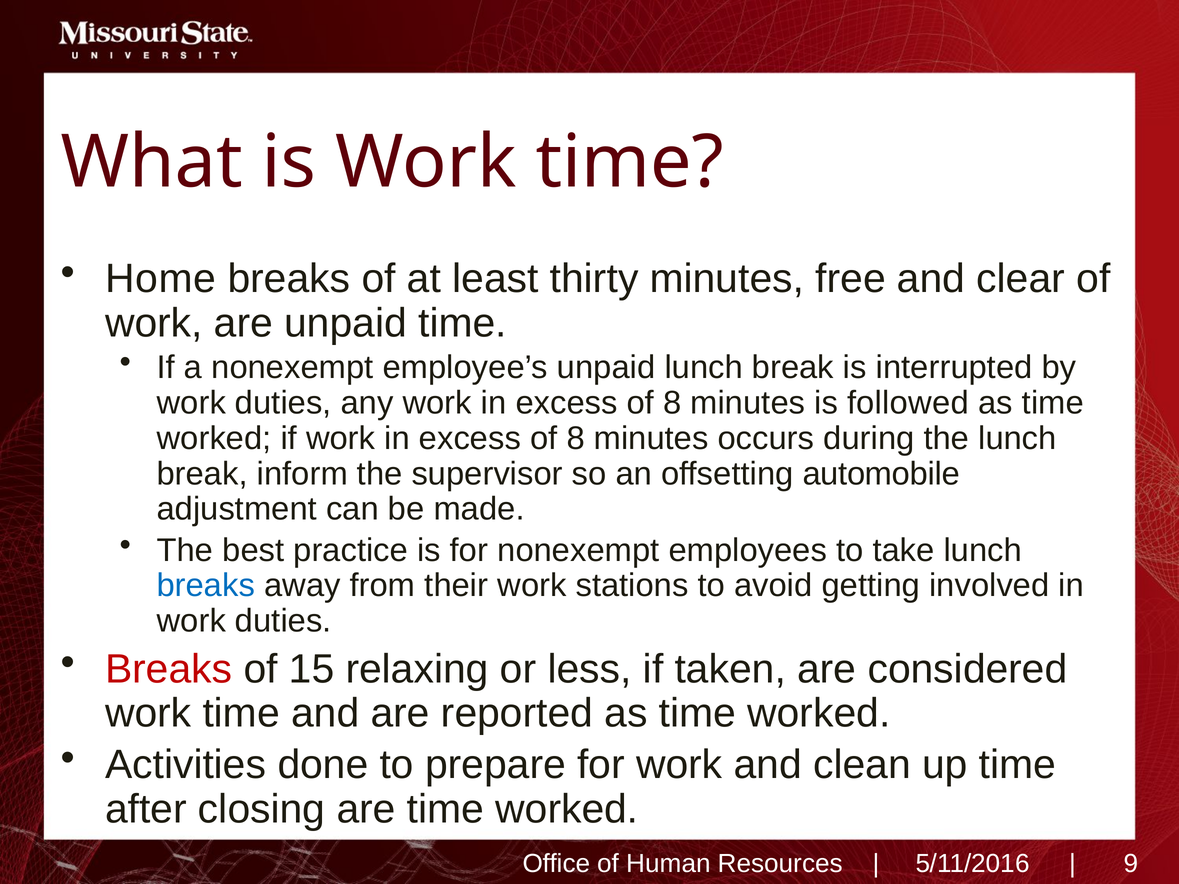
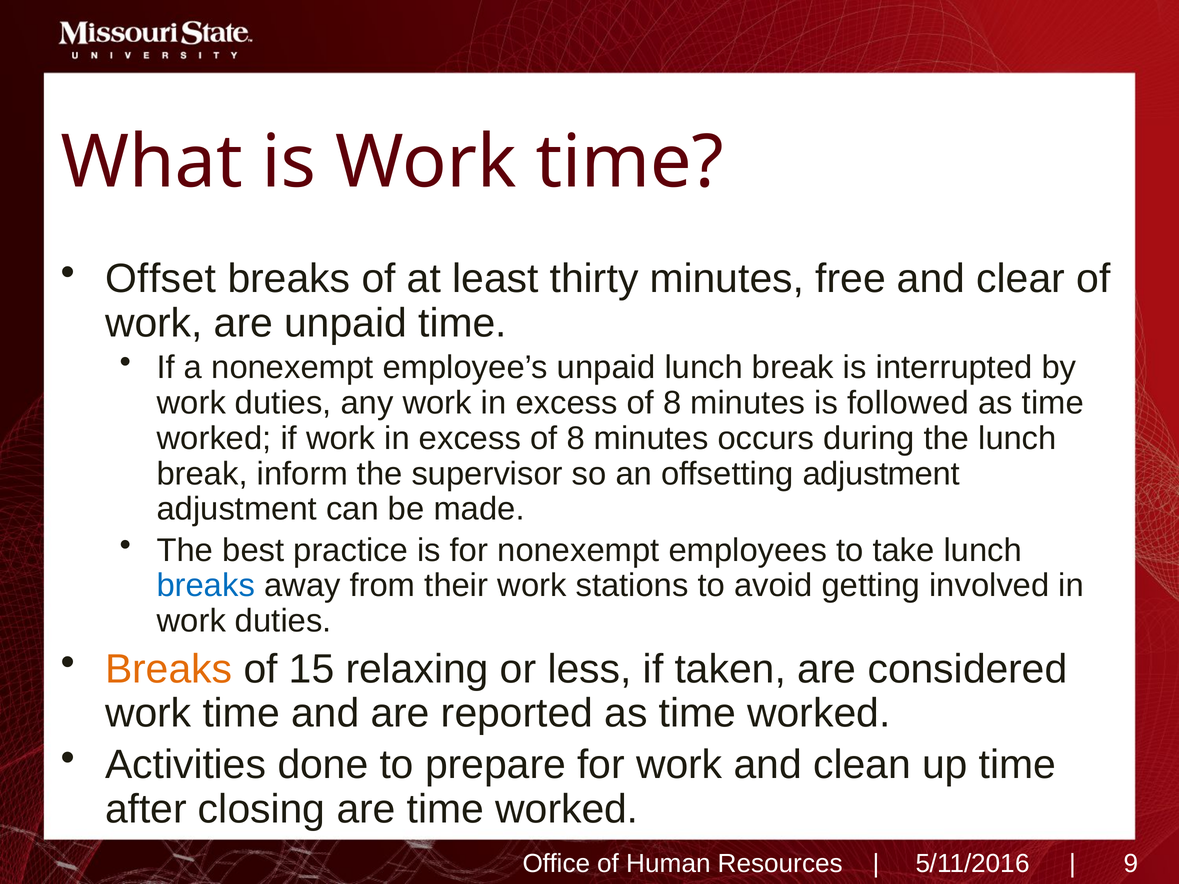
Home: Home -> Offset (161, 279)
offsetting automobile: automobile -> adjustment (881, 474)
Breaks colour: red -> orange (169, 669)
